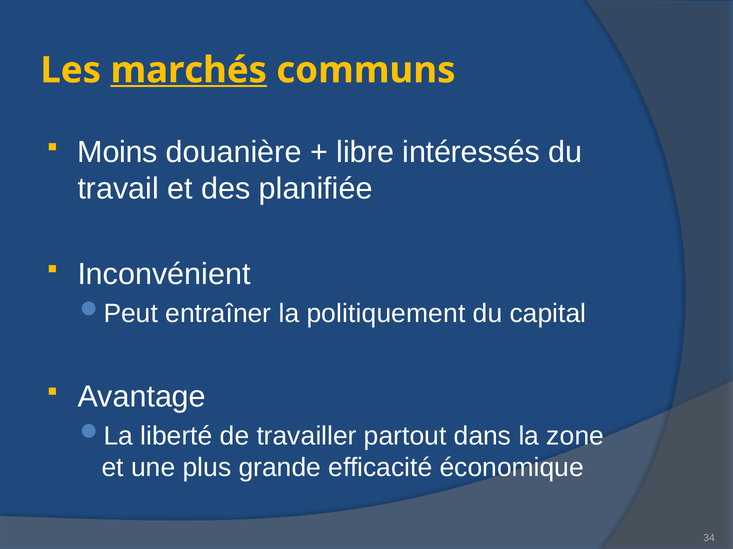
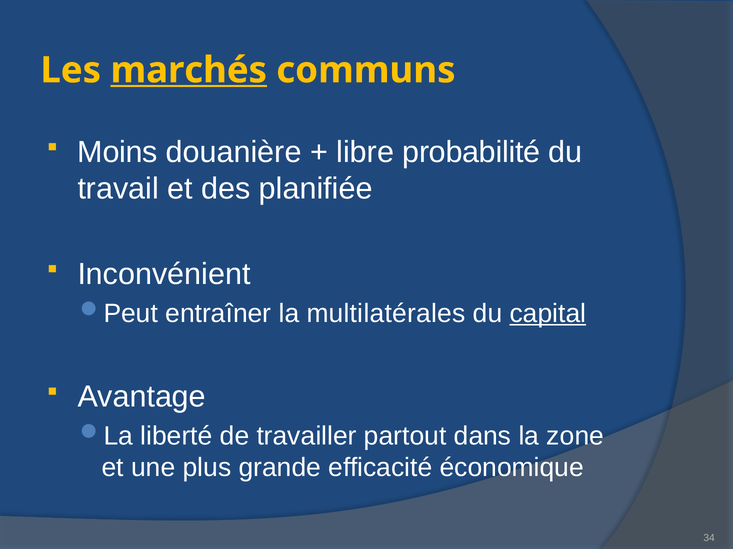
intéressés: intéressés -> probabilité (471, 152)
politiquement: politiquement -> multilatérales (386, 314)
capital underline: none -> present (548, 314)
